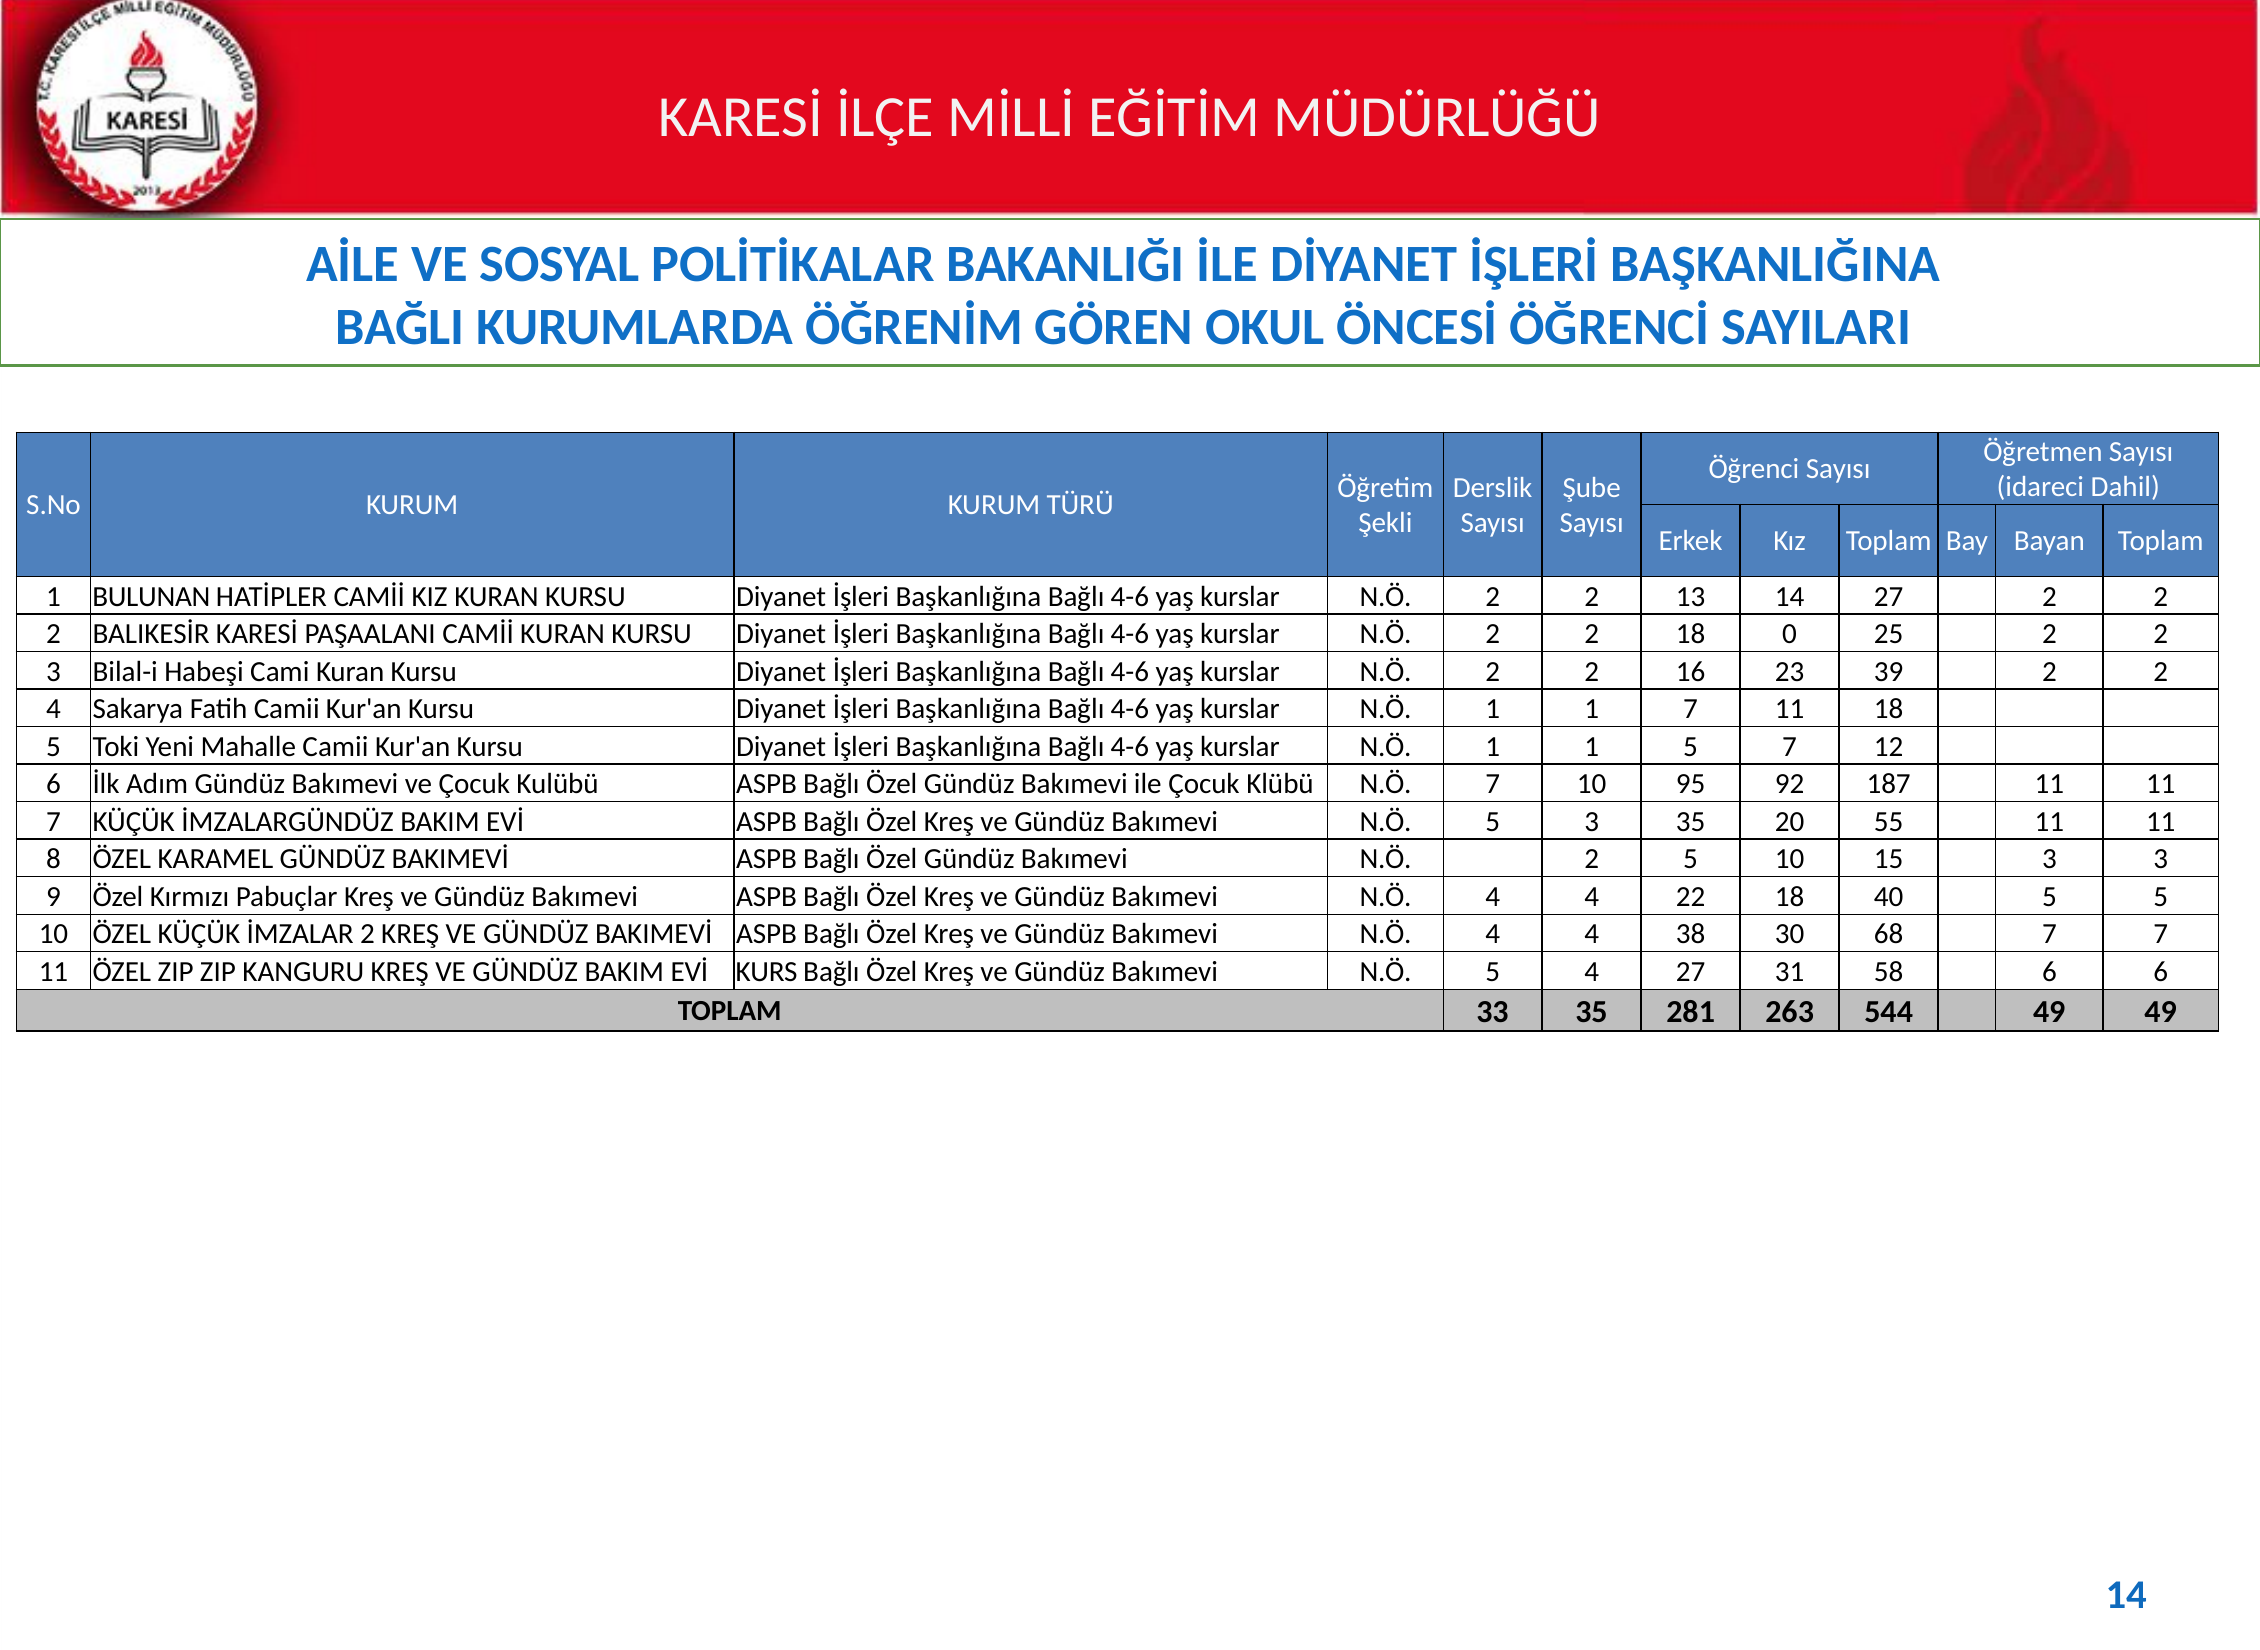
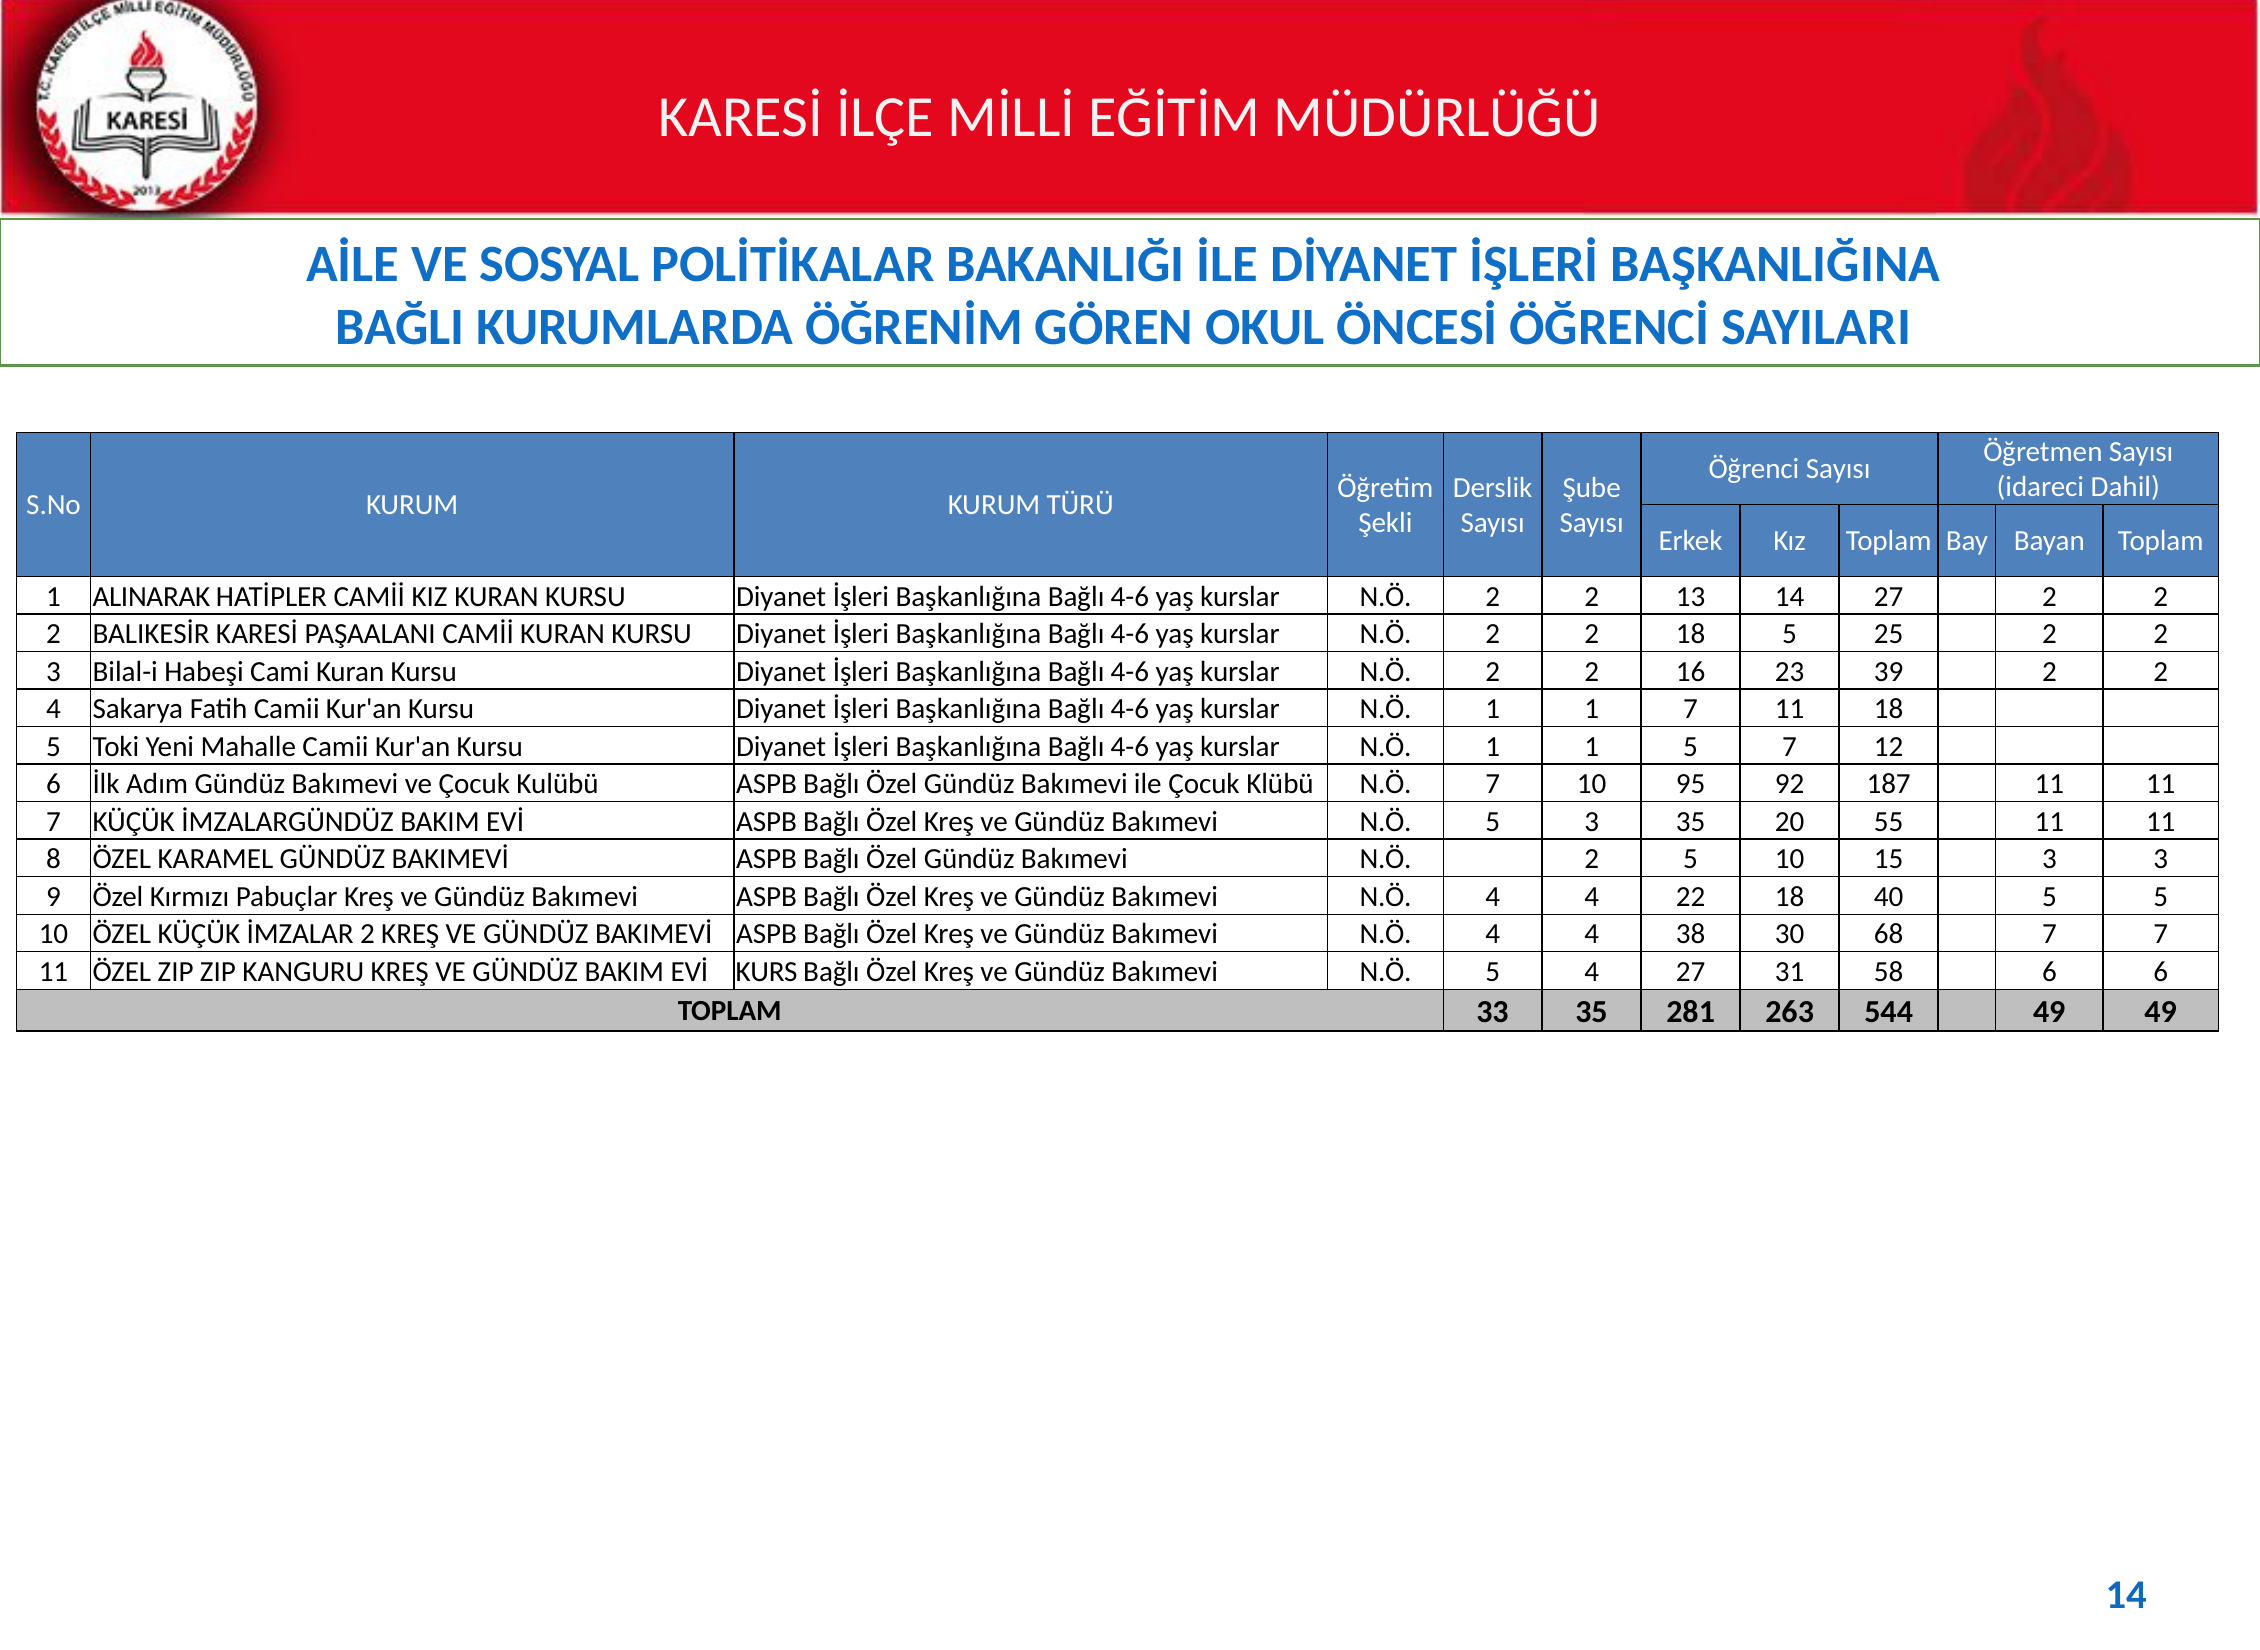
BULUNAN: BULUNAN -> ALINARAK (151, 596)
2 18 0: 0 -> 5 (1790, 634)
